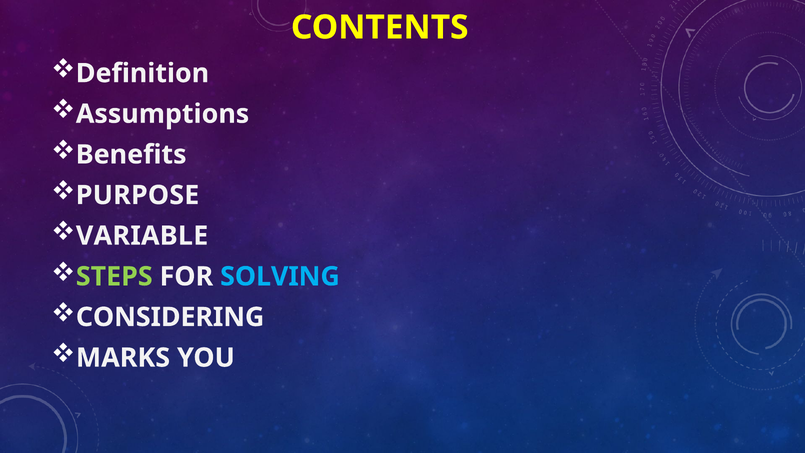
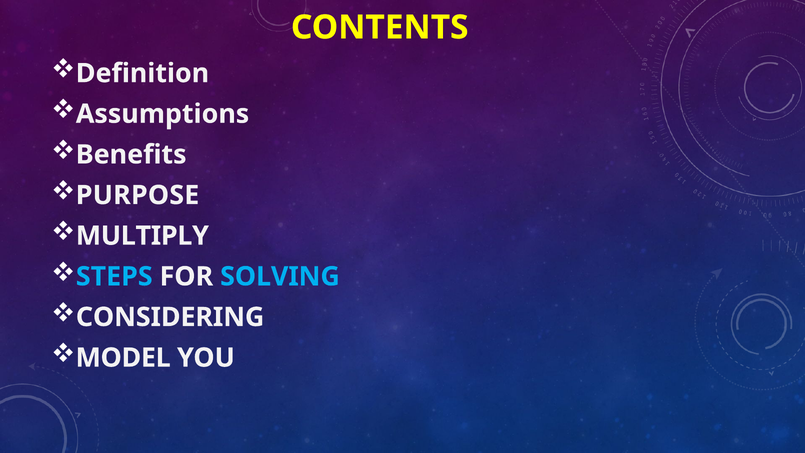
VARIABLE: VARIABLE -> MULTIPLY (142, 236)
STEPS colour: light green -> light blue (114, 276)
MARKS: MARKS -> MODEL (123, 358)
